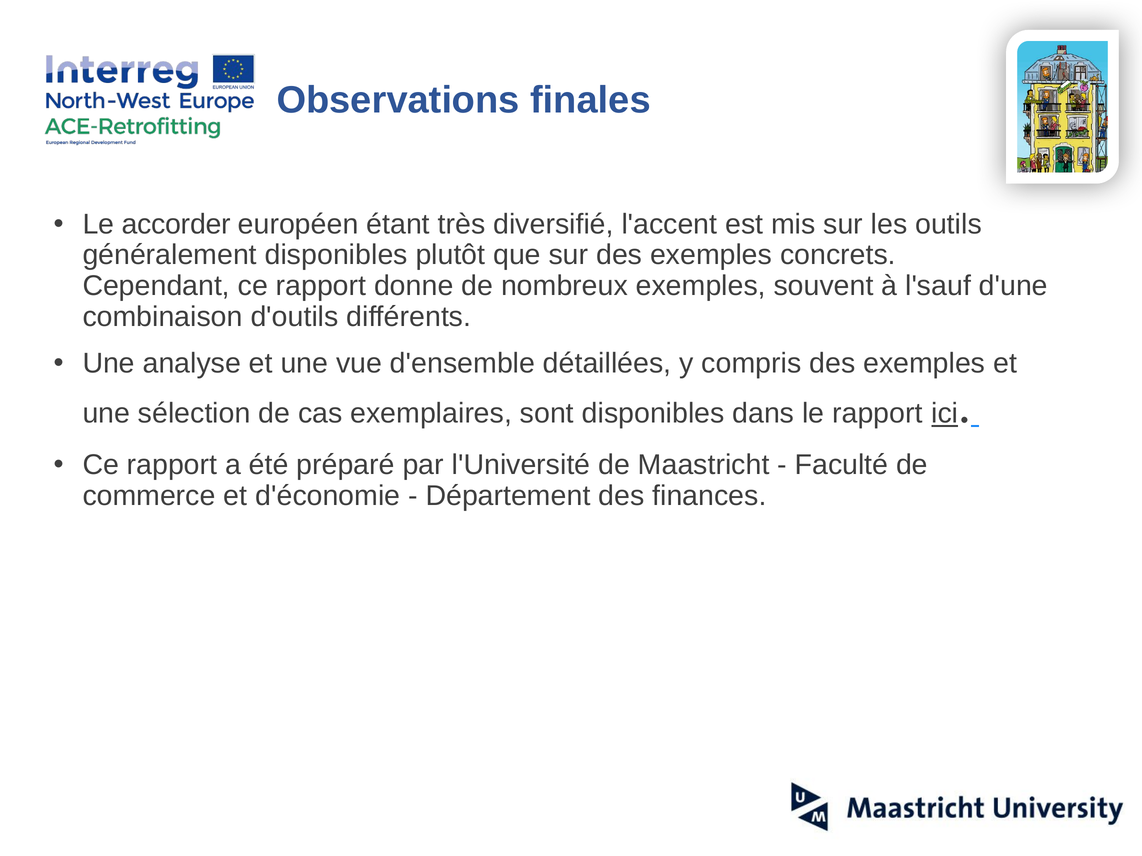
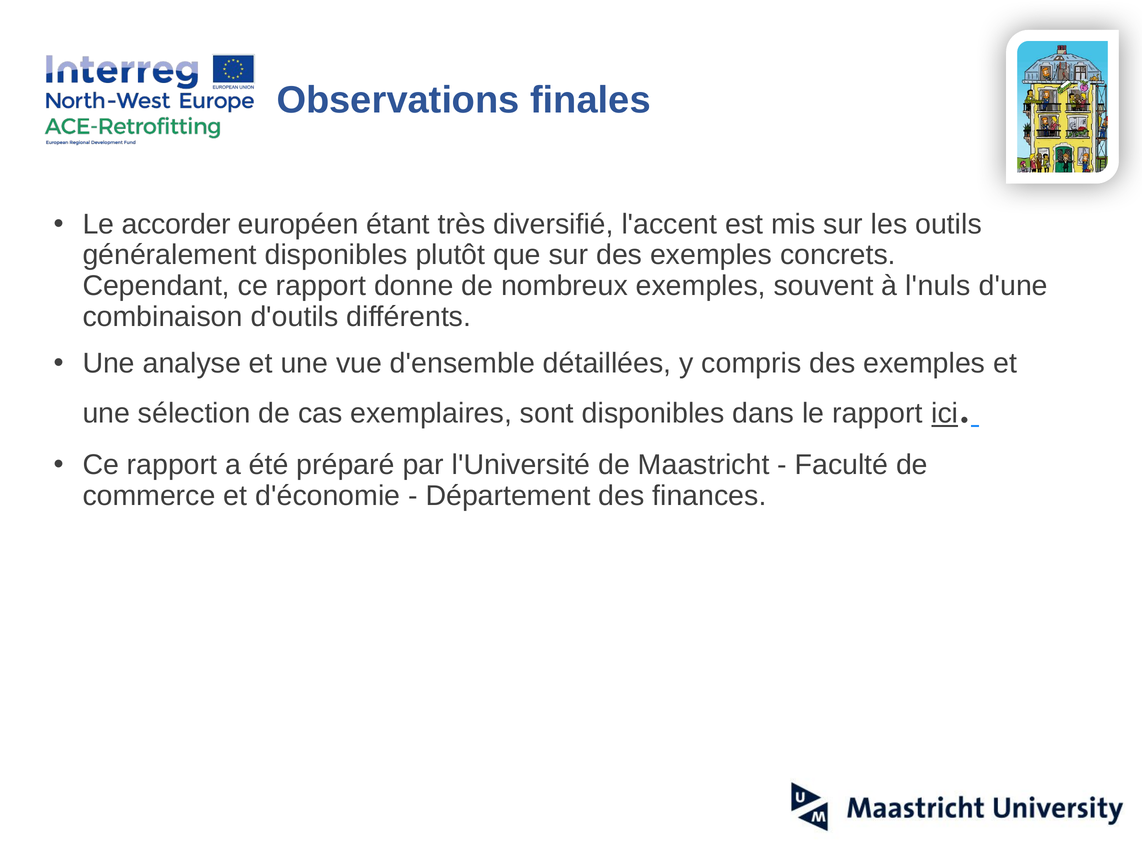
l'sauf: l'sauf -> l'nuls (938, 286)
